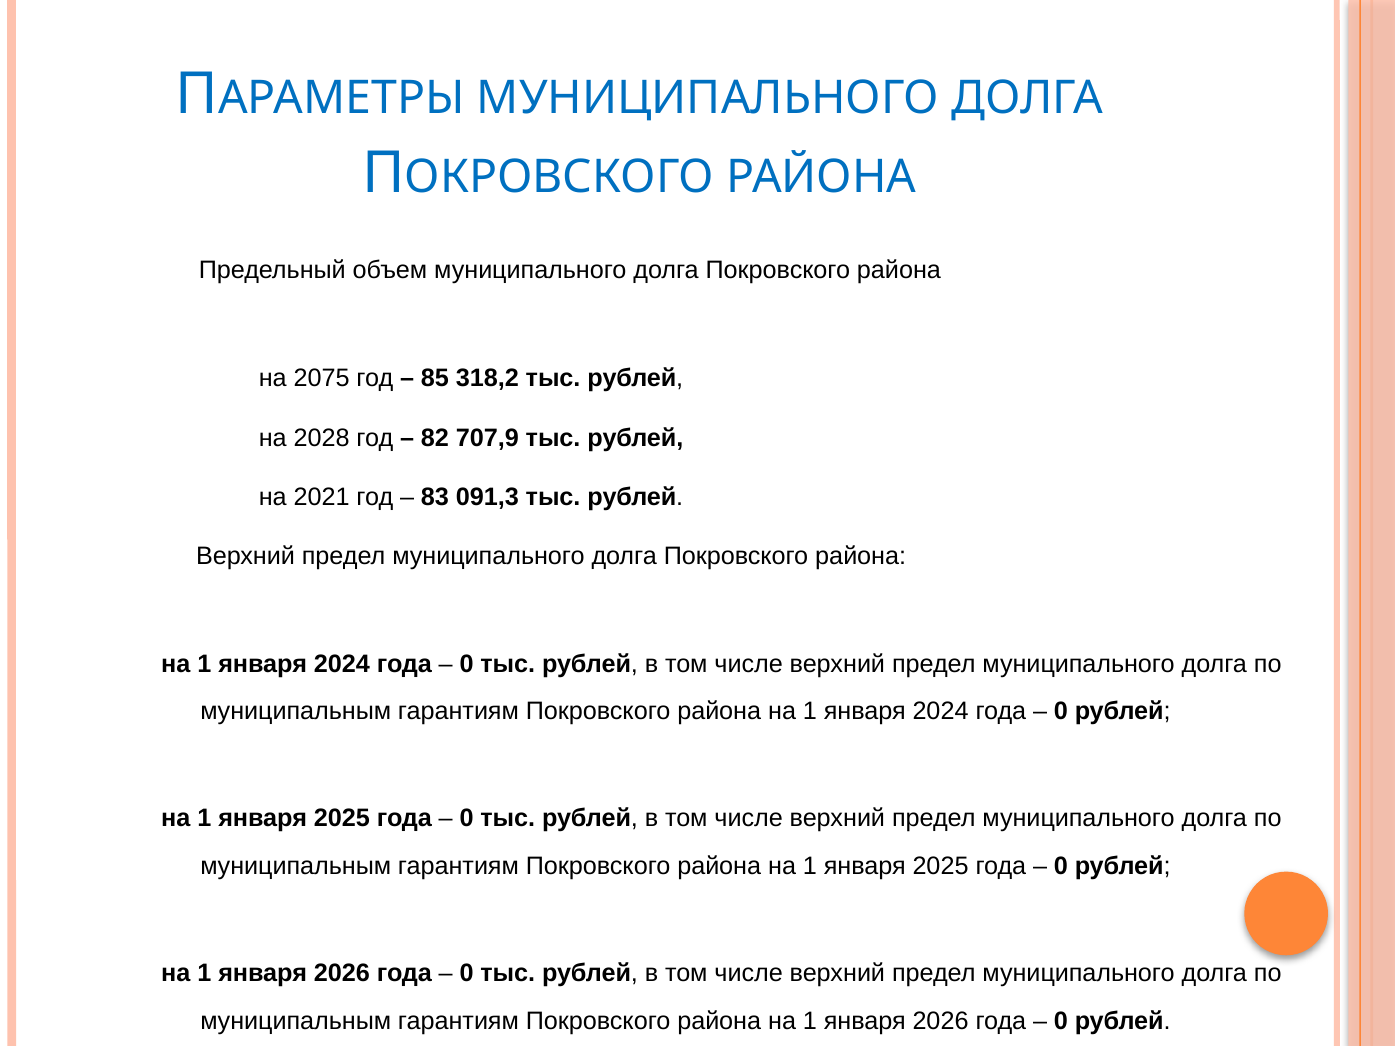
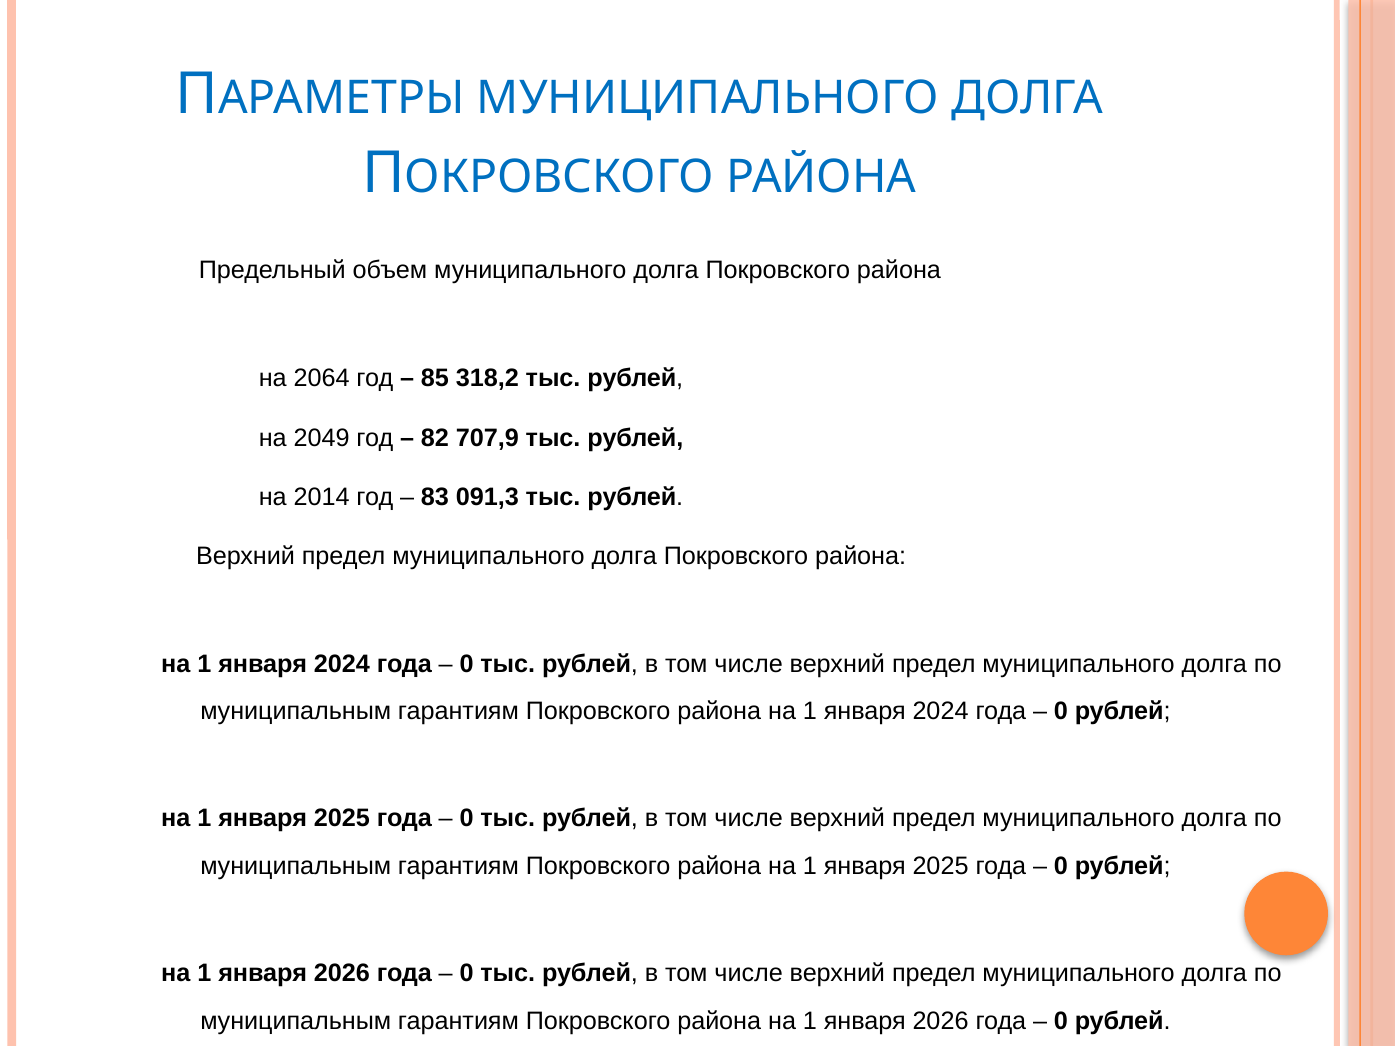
2075: 2075 -> 2064 (322, 378)
2028: 2028 -> 2049 (322, 438)
2021: 2021 -> 2014 (322, 497)
